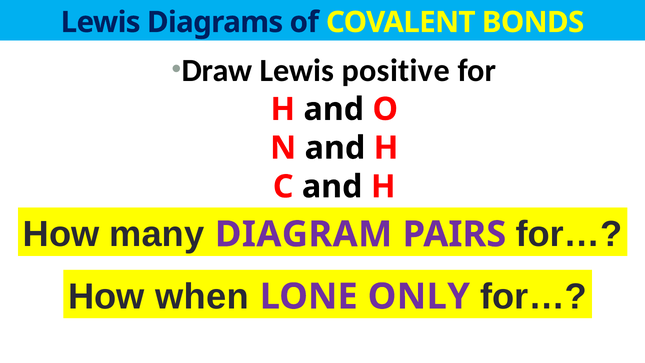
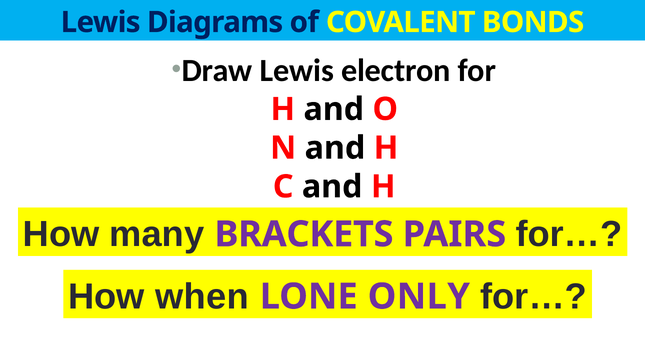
positive: positive -> electron (396, 71)
DIAGRAM: DIAGRAM -> BRACKETS (304, 234)
